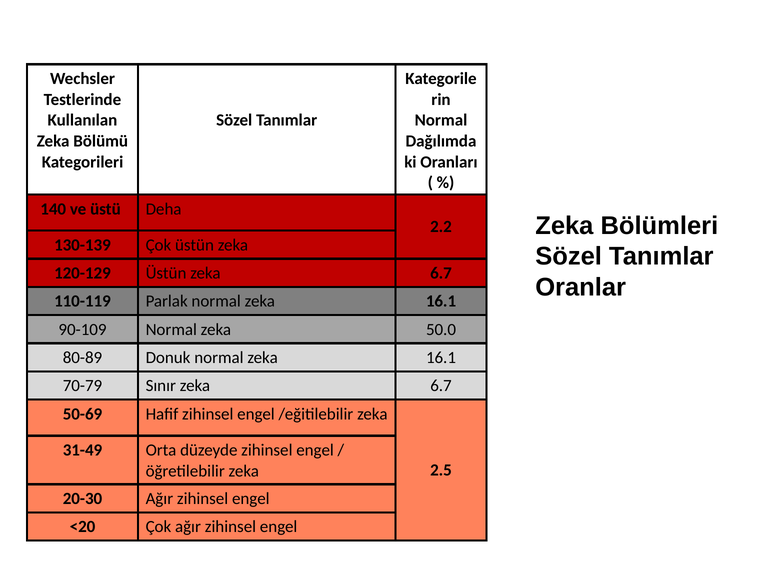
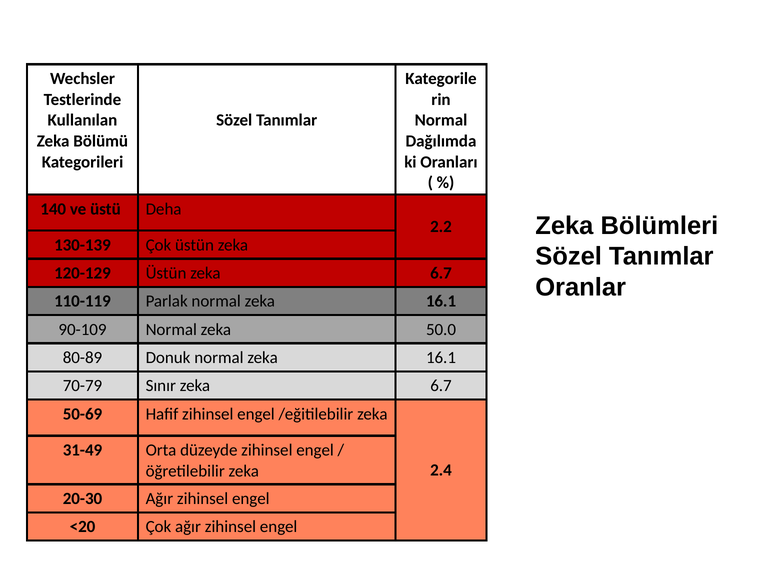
2.5: 2.5 -> 2.4 (441, 470)
